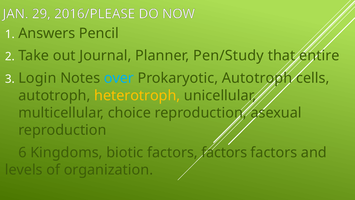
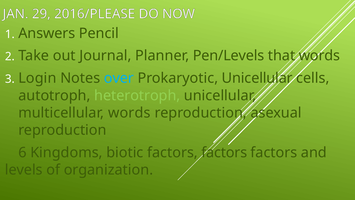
Pen/Study: Pen/Study -> Pen/Levels (229, 56)
that entire: entire -> words (319, 56)
Prokaryotic Autotroph: Autotroph -> Unicellular (257, 78)
heterotroph colour: yellow -> light green (137, 95)
multicellular choice: choice -> words (129, 113)
